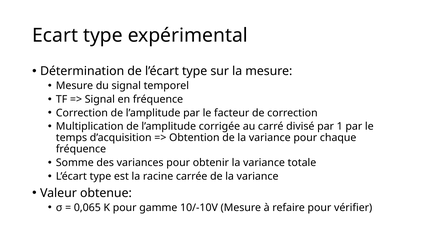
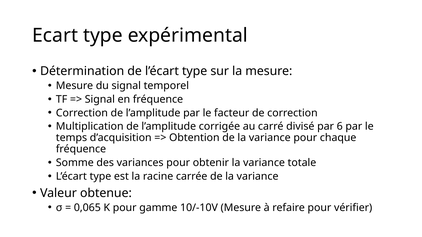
1: 1 -> 6 (340, 127)
